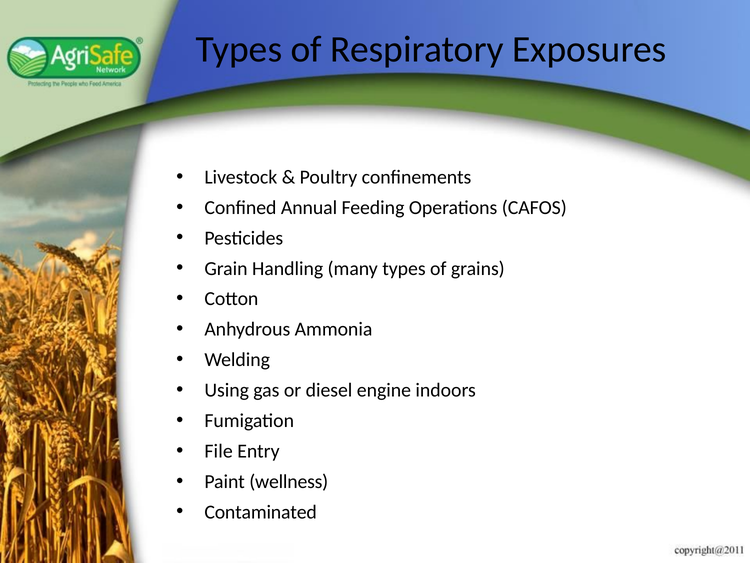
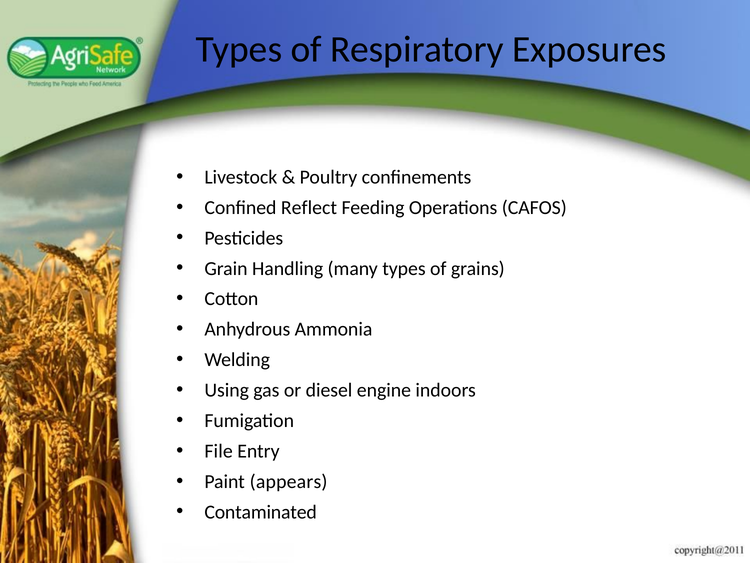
Annual: Annual -> Reflect (309, 207)
wellness: wellness -> appears (289, 481)
